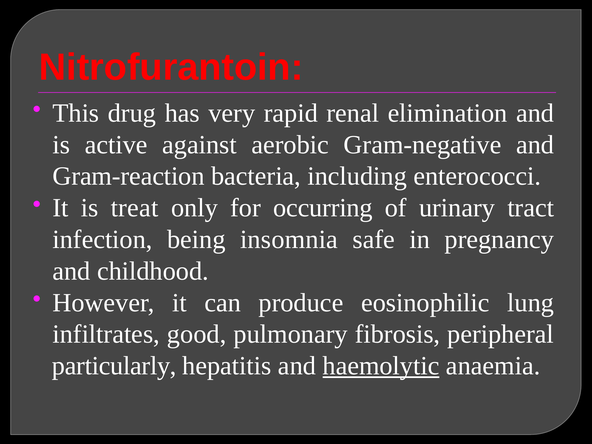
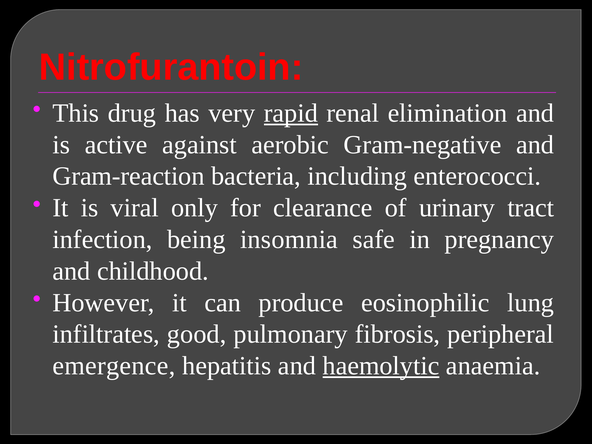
rapid underline: none -> present (291, 113)
treat: treat -> viral (135, 208)
occurring: occurring -> clearance (323, 208)
particularly: particularly -> emergence (114, 366)
